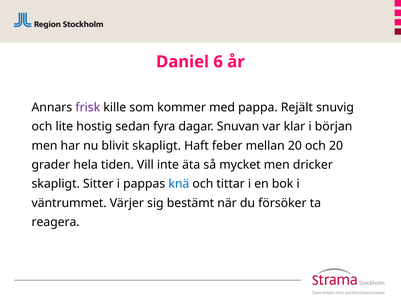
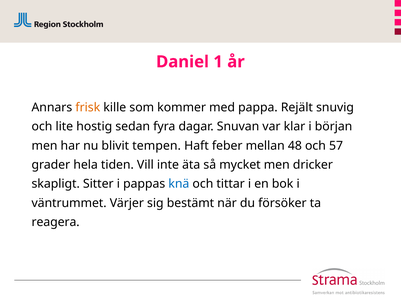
6: 6 -> 1 (218, 62)
frisk colour: purple -> orange (88, 107)
blivit skapligt: skapligt -> tempen (157, 146)
mellan 20: 20 -> 48 (295, 146)
och 20: 20 -> 57 (336, 146)
